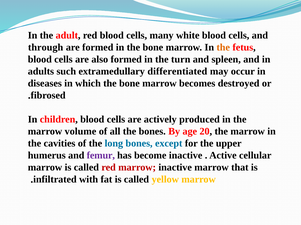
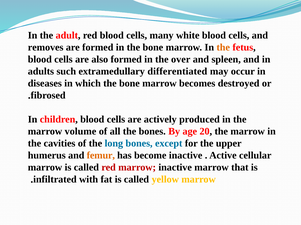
through: through -> removes (46, 48)
turn: turn -> over (181, 60)
femur colour: purple -> orange (101, 156)
